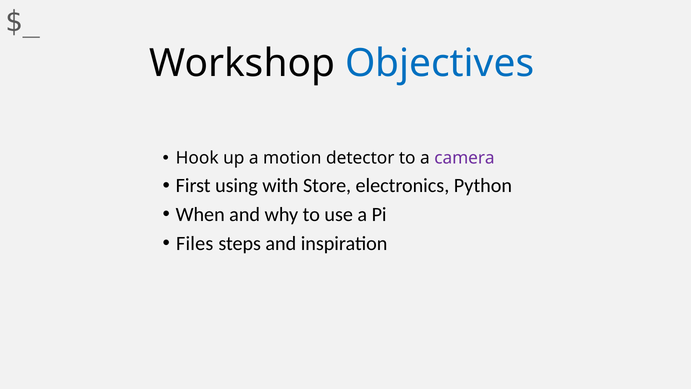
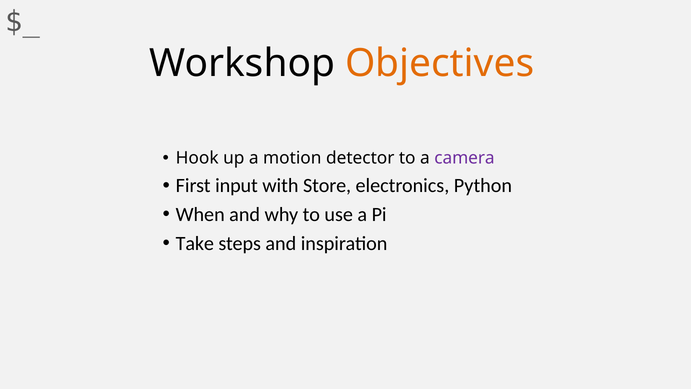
Objectives colour: blue -> orange (440, 63)
using: using -> input (236, 185)
Files: Files -> Take (195, 243)
